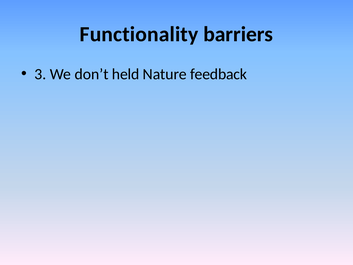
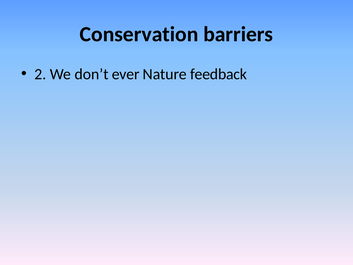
Functionality: Functionality -> Conservation (139, 34)
3: 3 -> 2 (40, 74)
held: held -> ever (126, 74)
